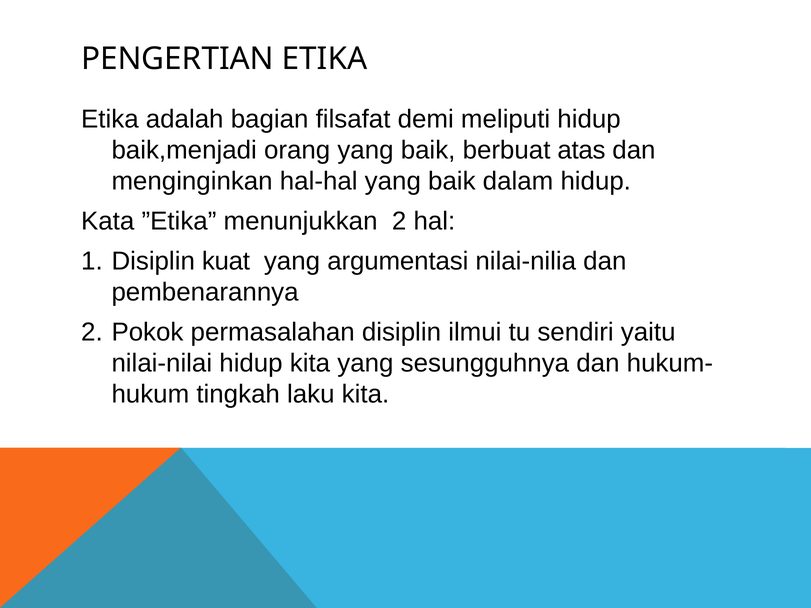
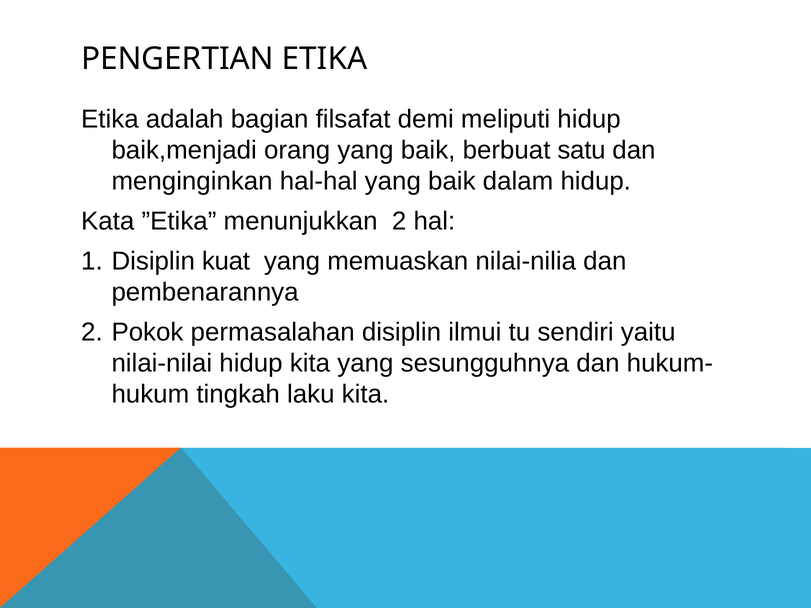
atas: atas -> satu (582, 150)
argumentasi: argumentasi -> memuaskan (398, 261)
